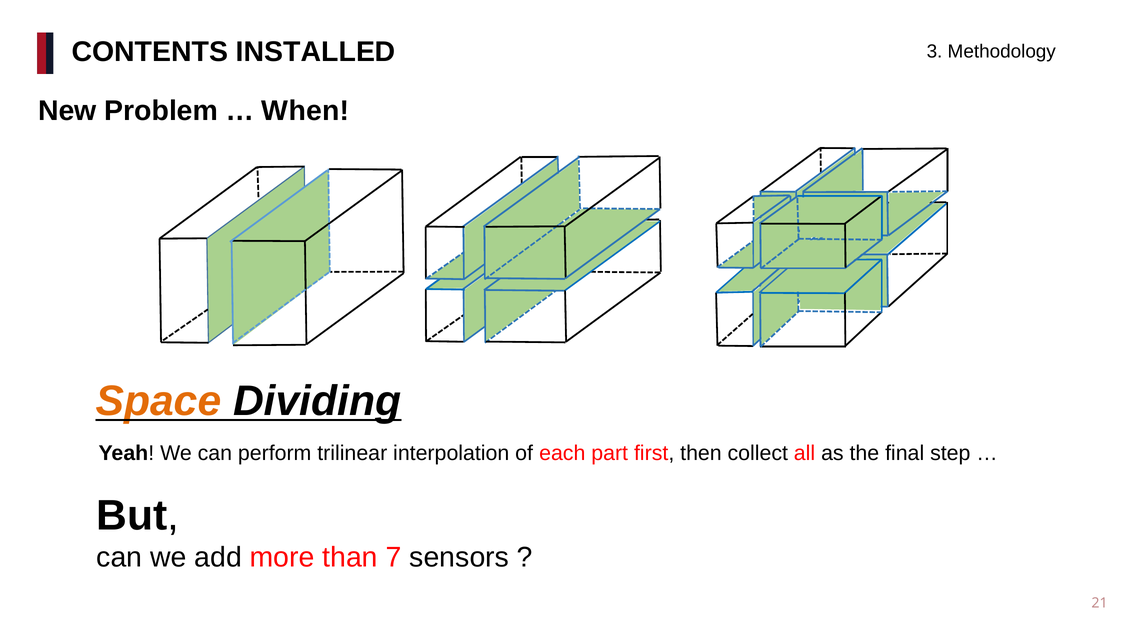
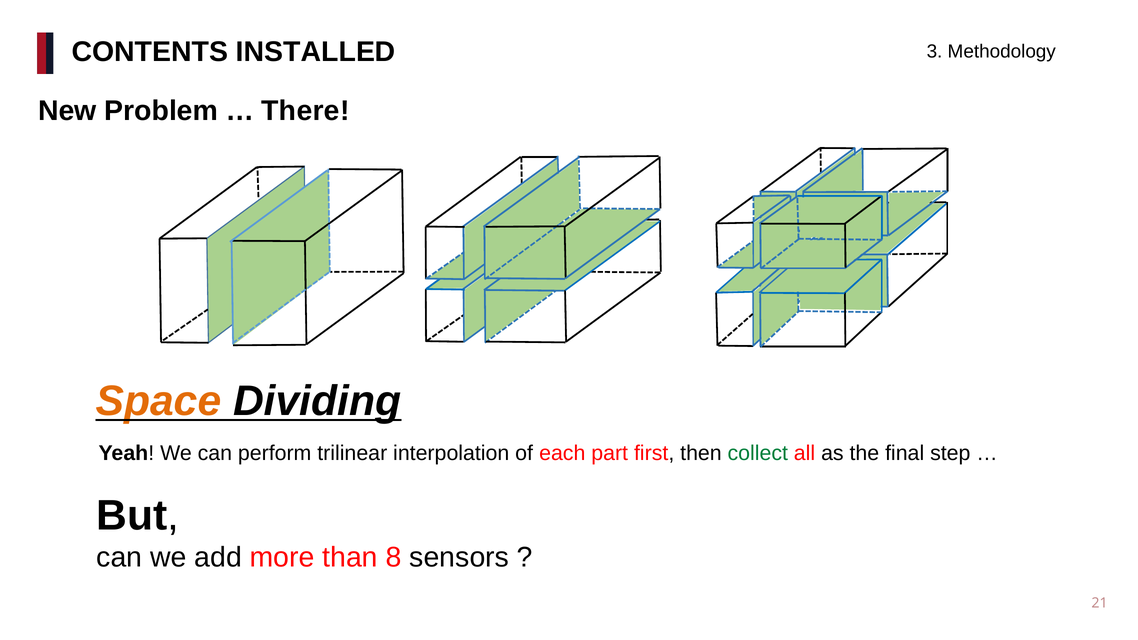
When: When -> There (305, 111)
collect colour: black -> green (758, 453)
7: 7 -> 8 (394, 558)
